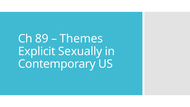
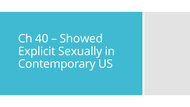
89: 89 -> 40 (42, 39)
Themes: Themes -> Showed (81, 39)
